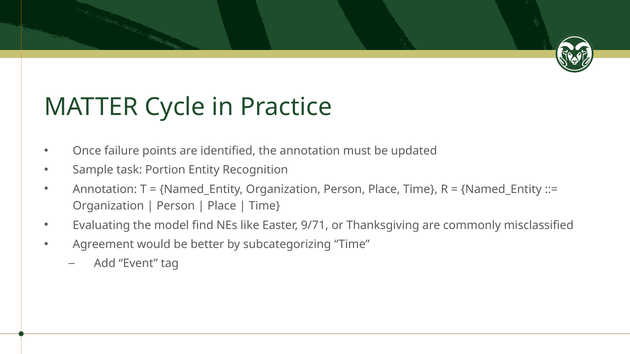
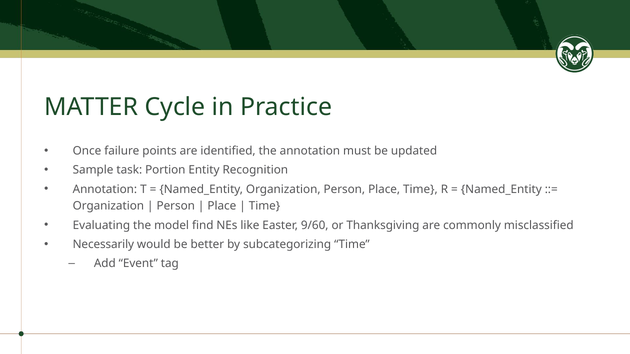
9/71: 9/71 -> 9/60 (315, 225)
Agreement: Agreement -> Necessarily (103, 245)
